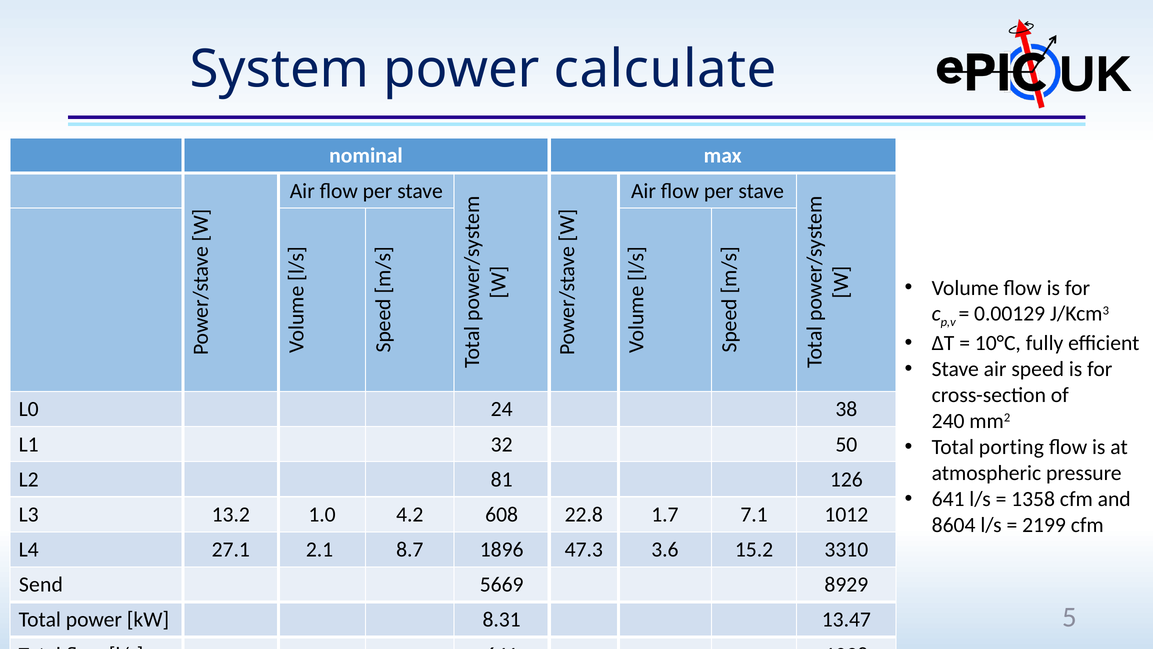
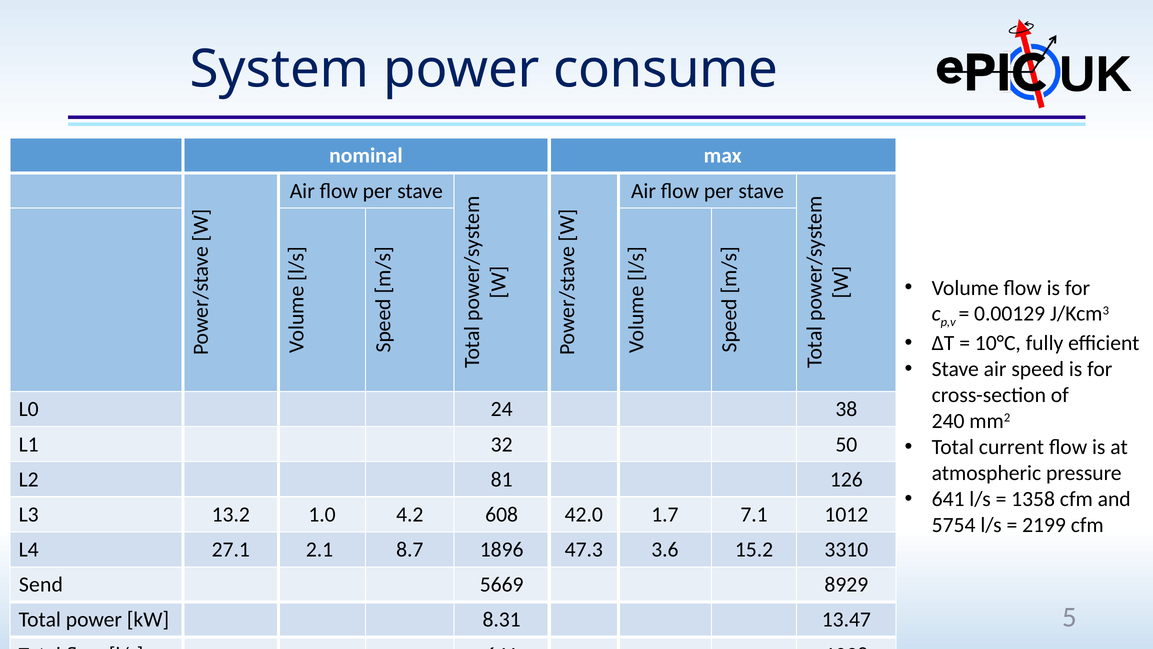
calculate: calculate -> consume (666, 69)
porting: porting -> current (1011, 447)
22.8: 22.8 -> 42.0 (584, 514)
8604: 8604 -> 5754 (954, 525)
